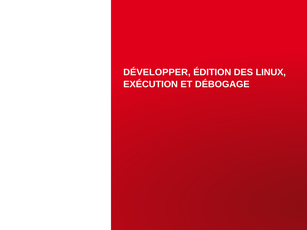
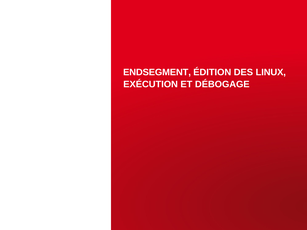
DÉVELOPPER: DÉVELOPPER -> ENDSEGMENT (157, 72)
